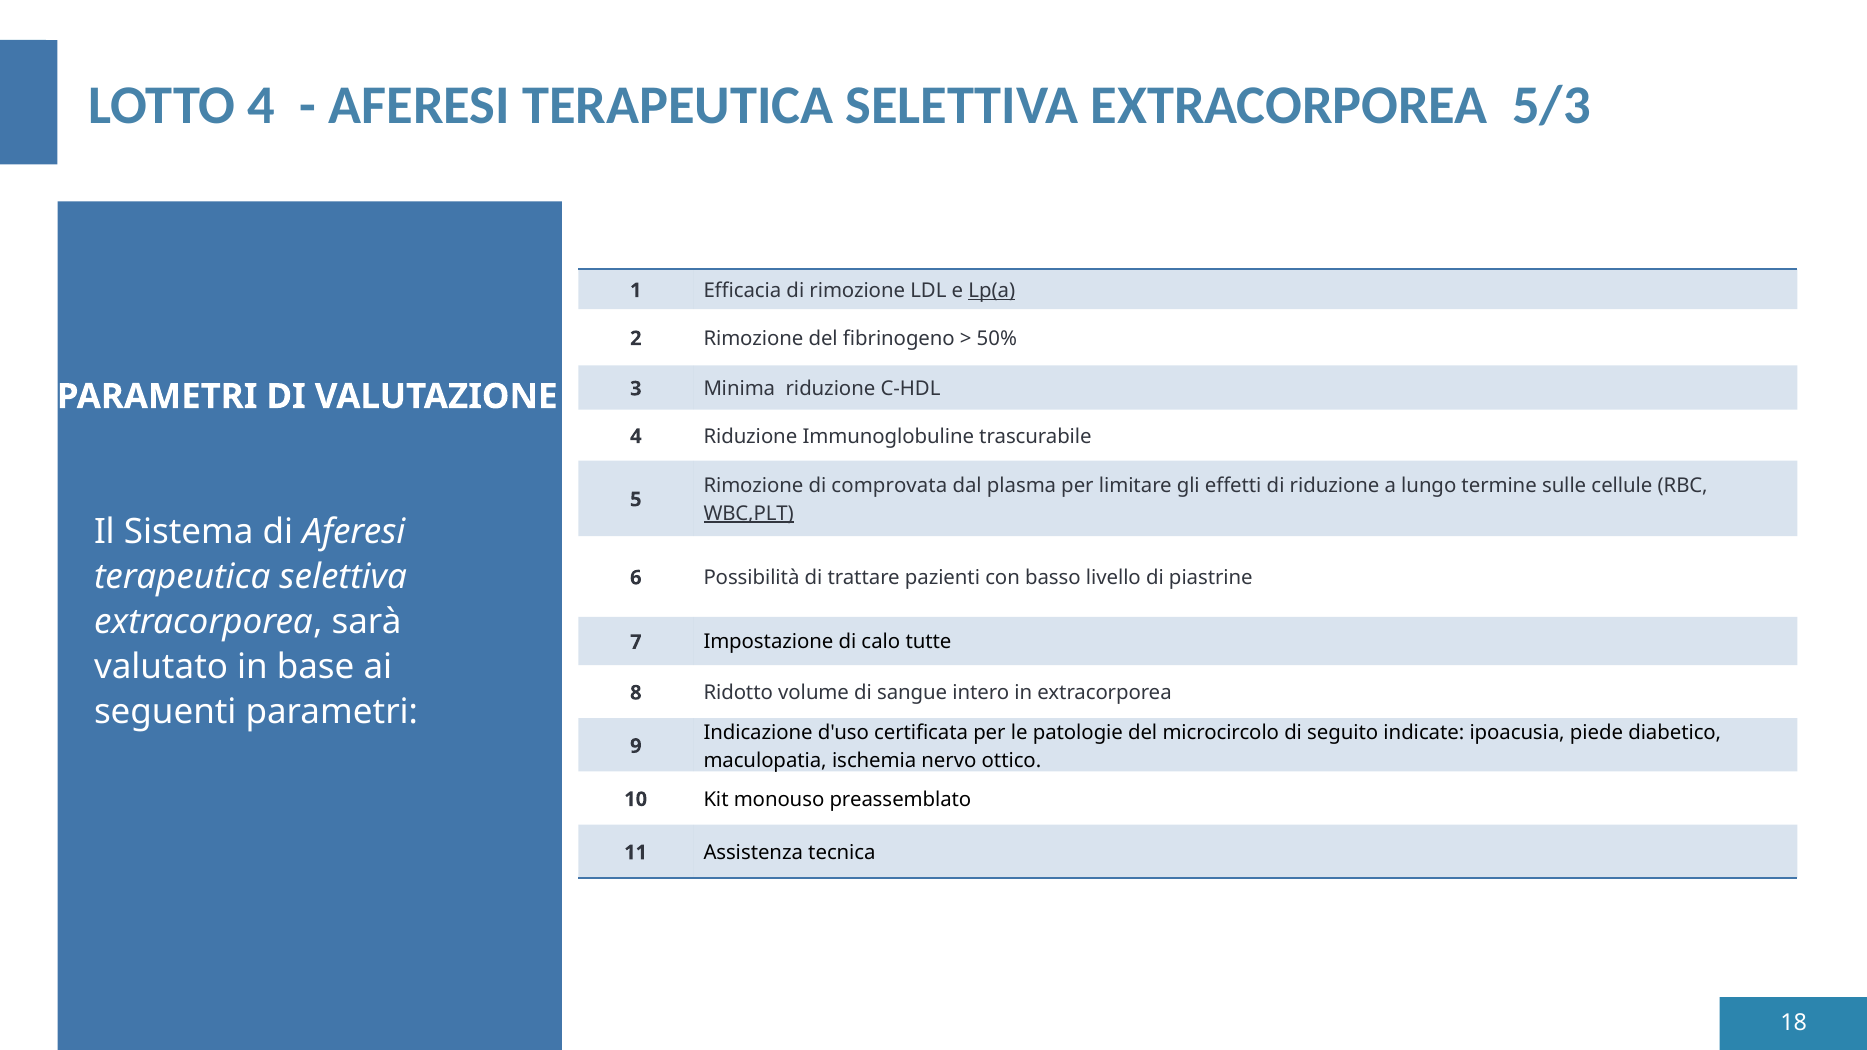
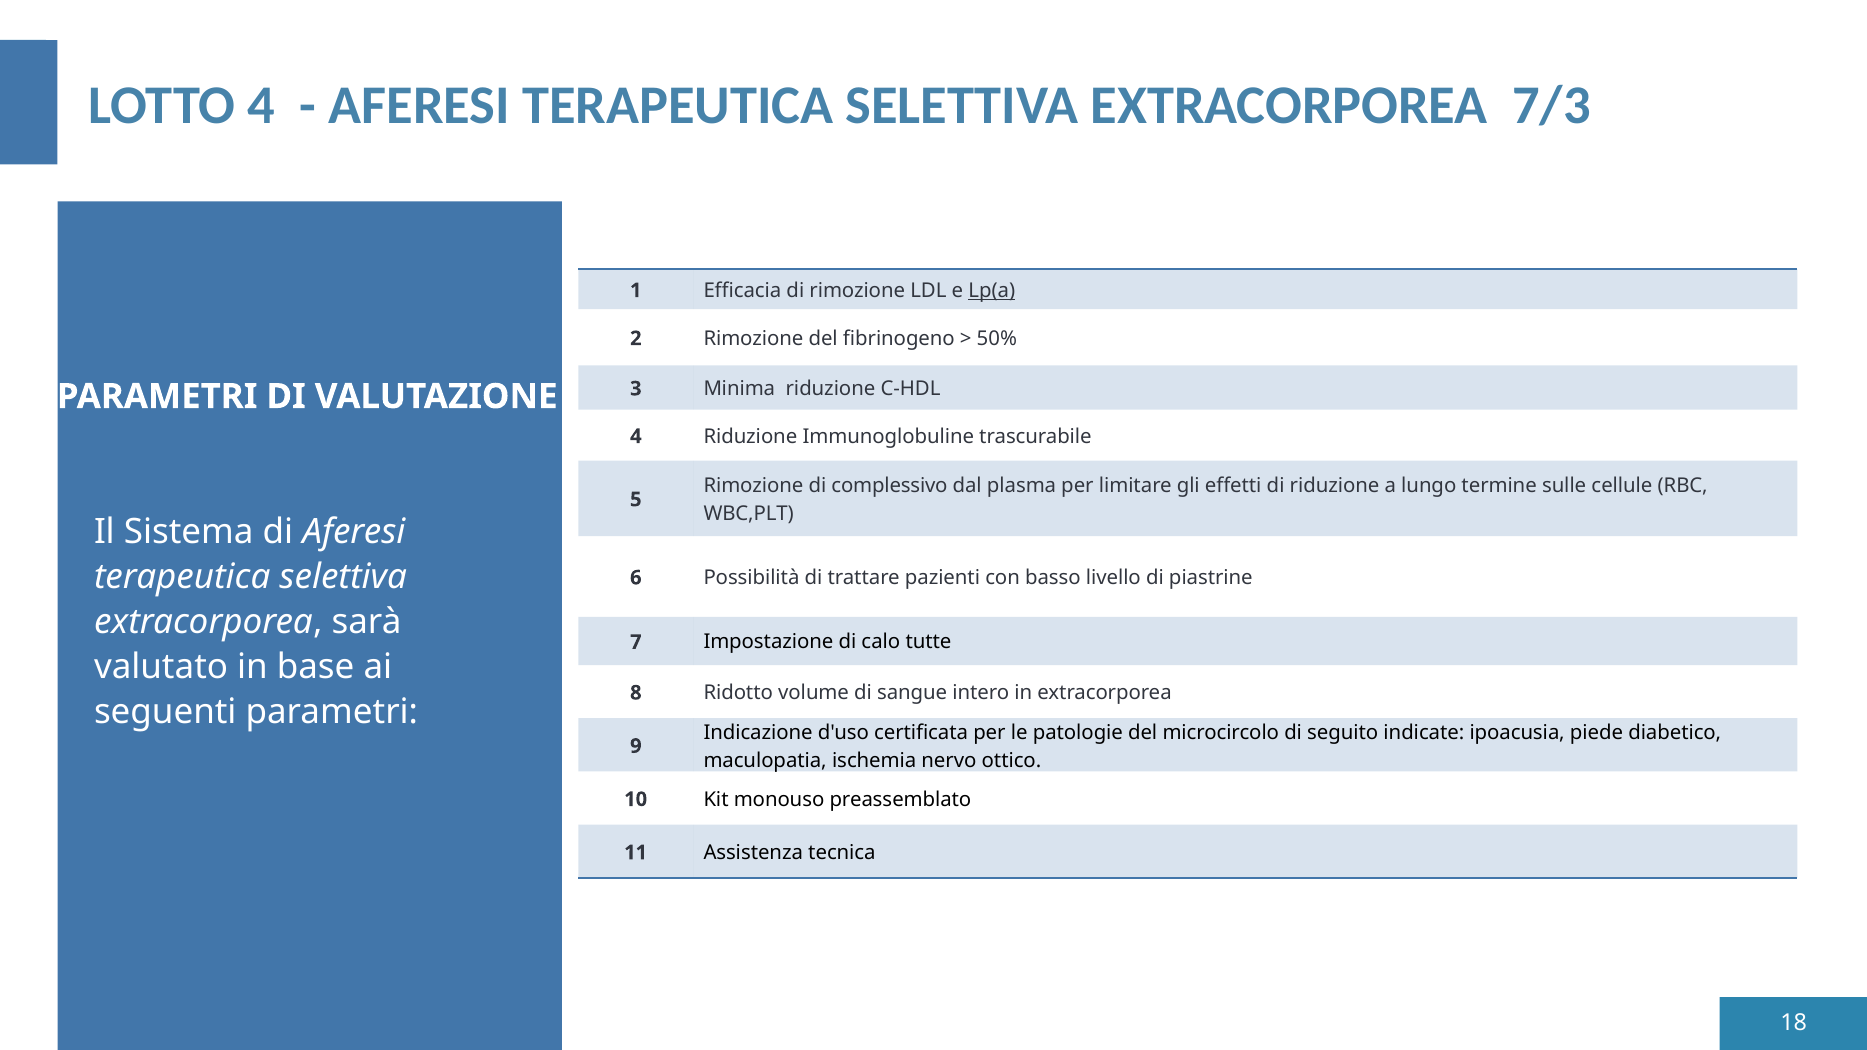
5/3: 5/3 -> 7/3 (1552, 106)
comprovata: comprovata -> complessivo (890, 486)
WBC,PLT underline: present -> none (749, 513)
